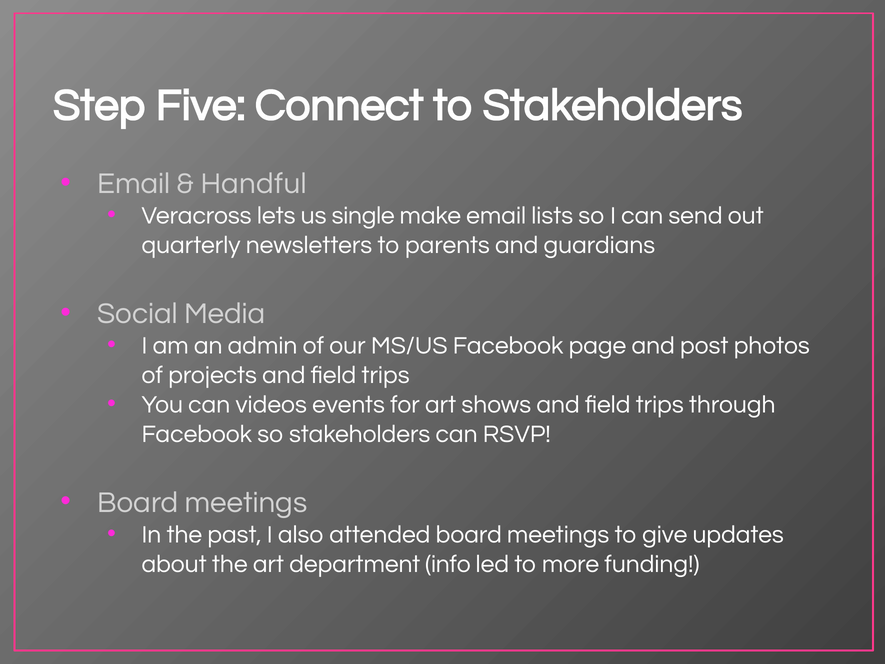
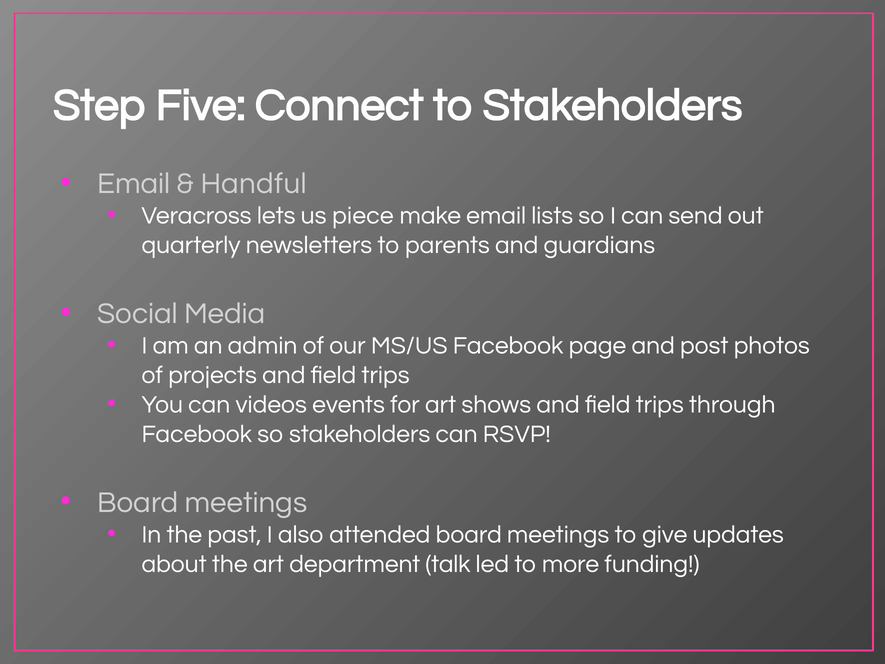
single: single -> piece (363, 216)
info: info -> talk (448, 564)
